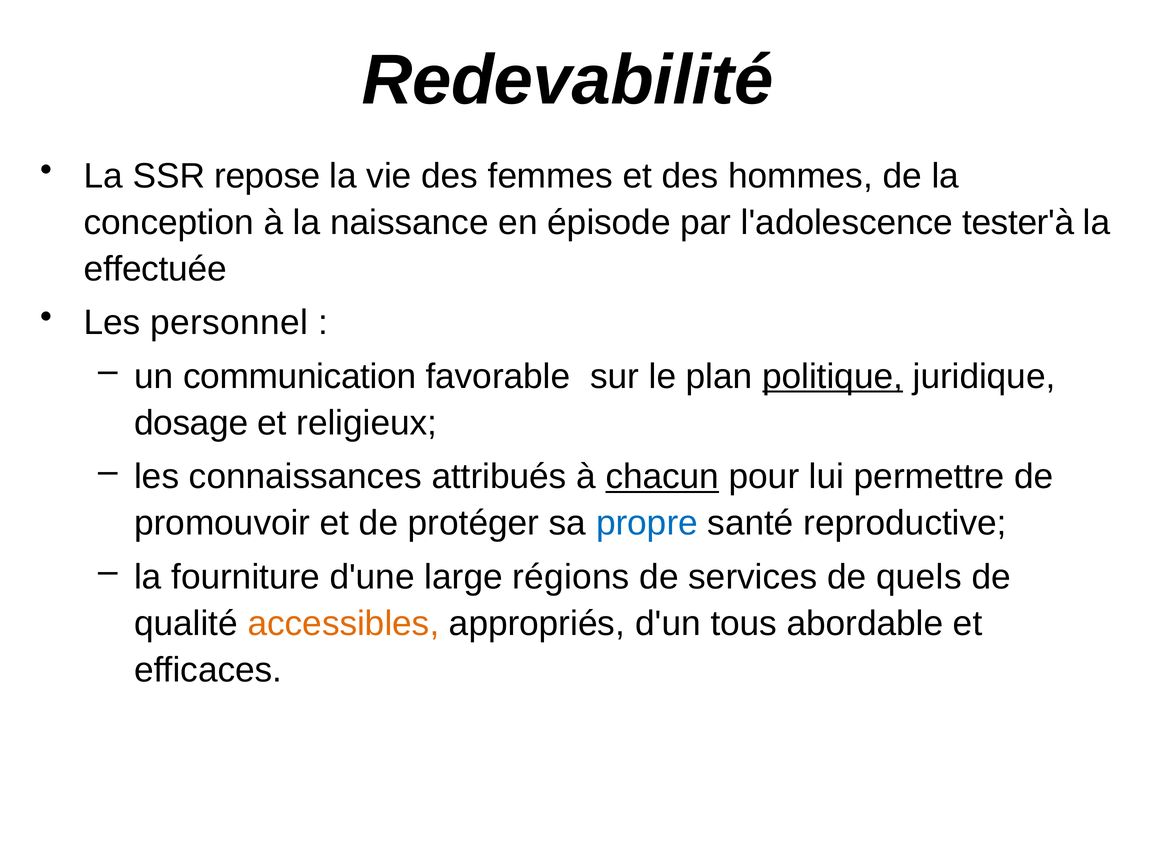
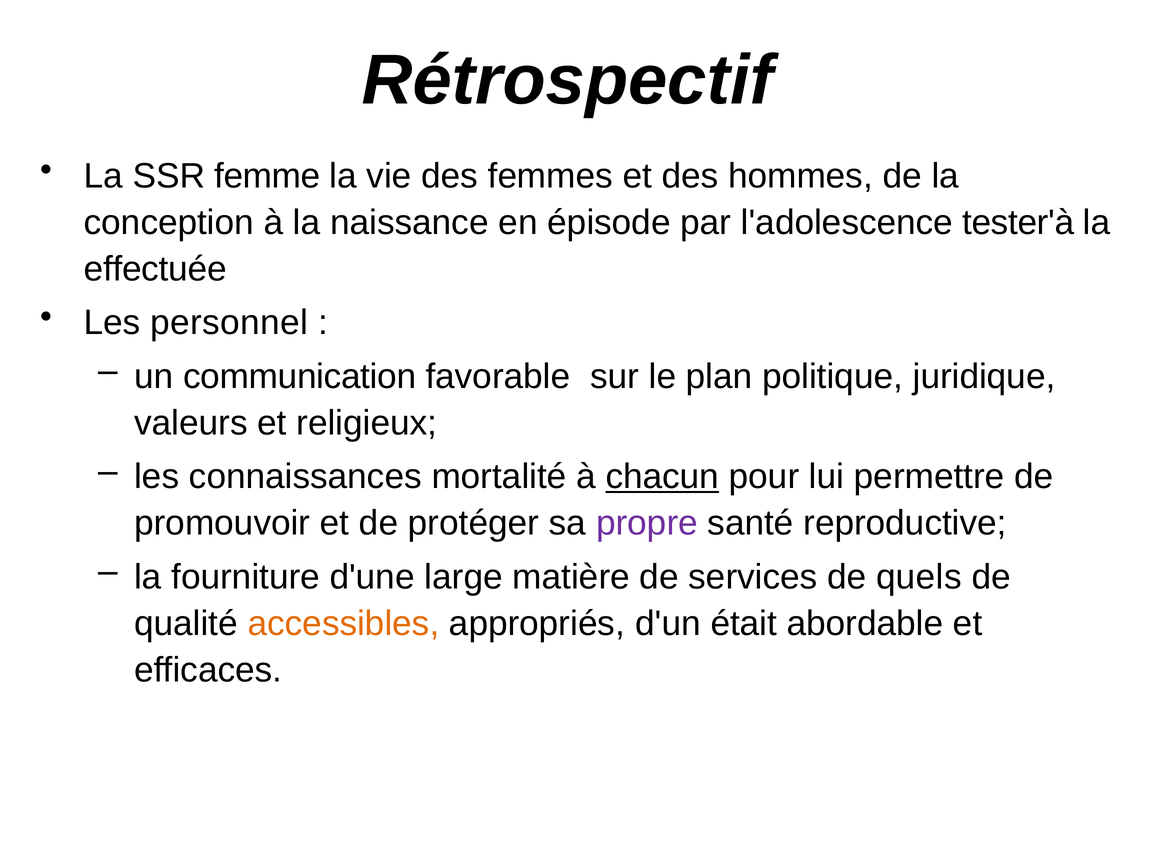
Redevabilité: Redevabilité -> Rétrospectif (567, 80)
repose: repose -> femme (267, 176)
politique underline: present -> none (833, 376)
dosage: dosage -> valeurs (191, 423)
attribués: attribués -> mortalité (499, 476)
propre colour: blue -> purple (647, 523)
régions: régions -> matière (571, 576)
tous: tous -> était (744, 623)
